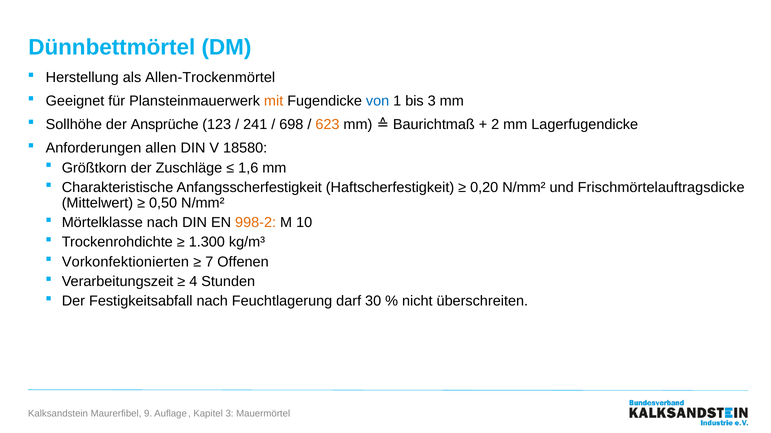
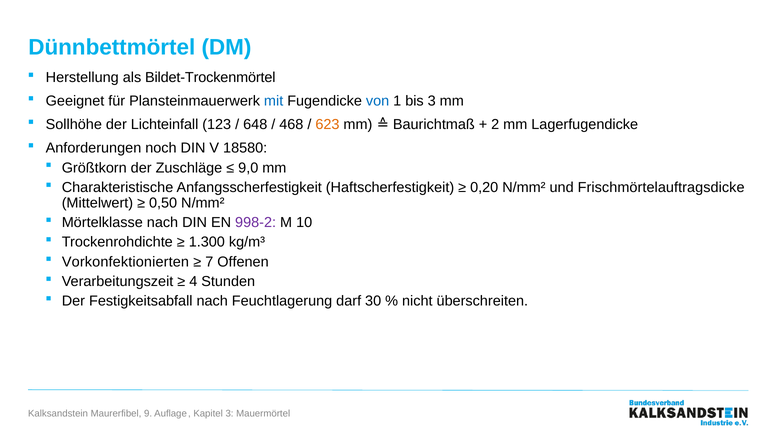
Allen-Trockenmörtel: Allen-Trockenmörtel -> Bildet-Trockenmörtel (210, 78)
mit colour: orange -> blue (274, 101)
Ansprüche: Ansprüche -> Lichteinfall (165, 125)
241: 241 -> 648 (255, 125)
698: 698 -> 468 (291, 125)
allen: allen -> noch (161, 148)
1,6: 1,6 -> 9,0 (248, 168)
998-2 colour: orange -> purple (256, 223)
